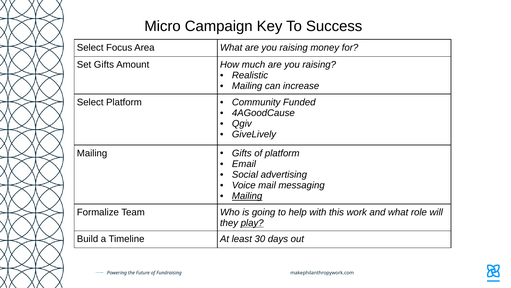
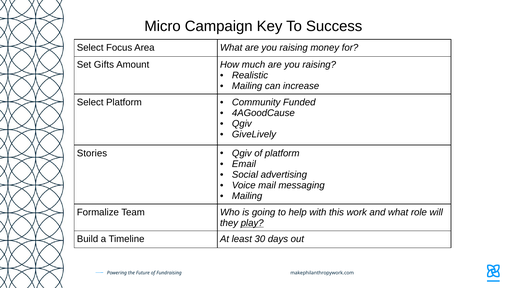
Mailing: Mailing -> Stories (92, 153)
Gifts: Gifts -> Qgiv (242, 153)
Mailing underline: present -> none (247, 196)
